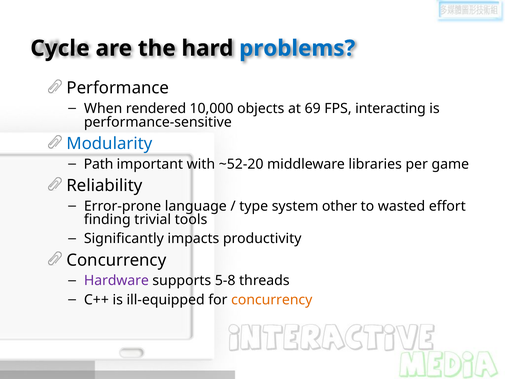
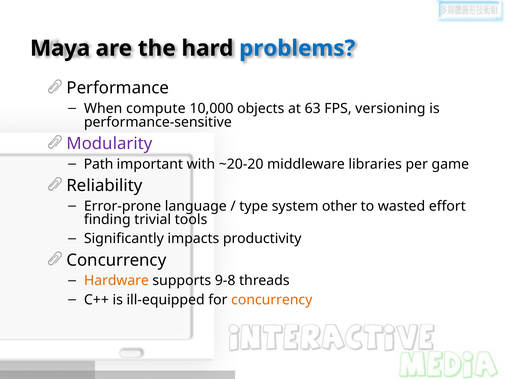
Cycle: Cycle -> Maya (60, 48)
rendered: rendered -> compute (156, 108)
69: 69 -> 63 (313, 108)
interacting: interacting -> versioning (390, 108)
Modularity colour: blue -> purple (109, 143)
~52-20: ~52-20 -> ~20-20 (241, 164)
Hardware colour: purple -> orange (116, 280)
5-8: 5-8 -> 9-8 (225, 280)
